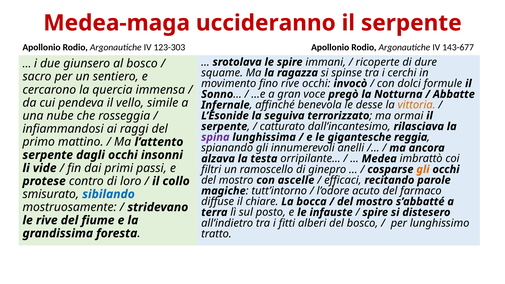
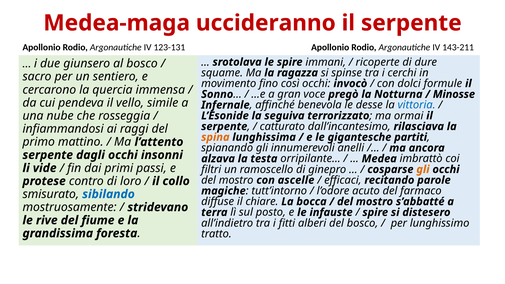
123-303: 123-303 -> 123-131 (169, 48)
143-677: 143-677 -> 143-211 (458, 48)
fino rive: rive -> così (290, 84)
Abbatte: Abbatte -> Minosse (454, 94)
vittoria colour: orange -> blue (417, 105)
spina colour: purple -> orange (215, 137)
reggia: reggia -> partiti (411, 137)
